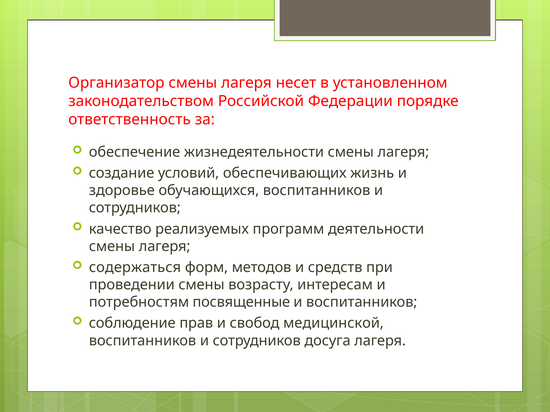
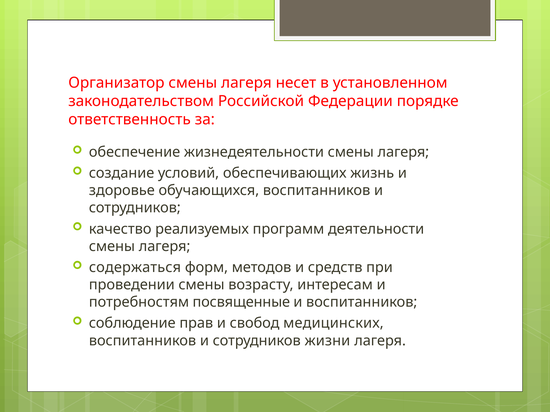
медицинской: медицинской -> медицинских (333, 324)
досуга: досуга -> жизни (327, 341)
